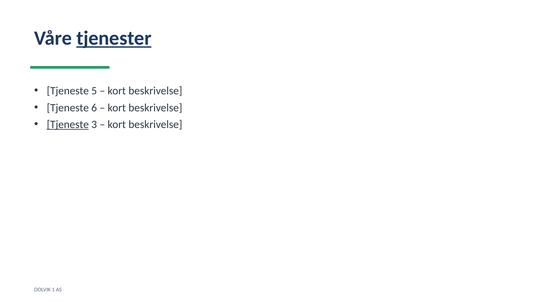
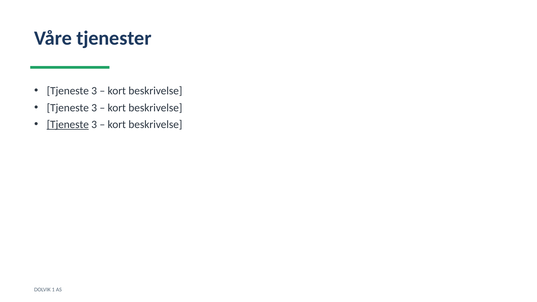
tjenester underline: present -> none (114, 38)
5: 5 -> 3 (94, 91)
6: 6 -> 3 (94, 108)
